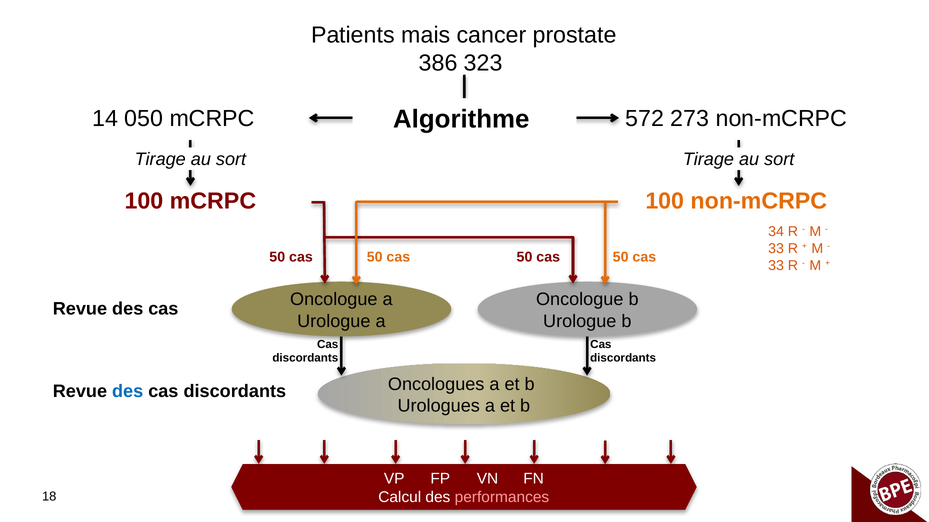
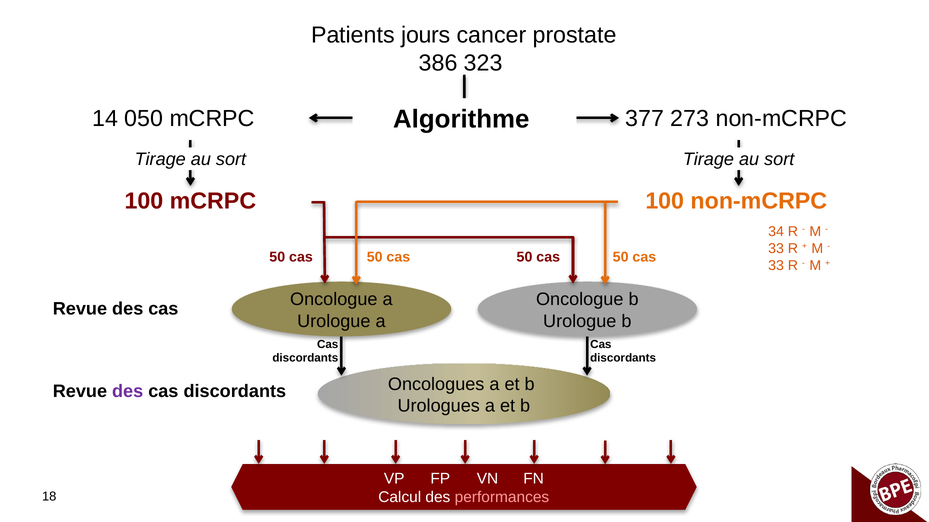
mais: mais -> jours (426, 35)
572: 572 -> 377 (645, 119)
des colour: blue -> purple (128, 392)
